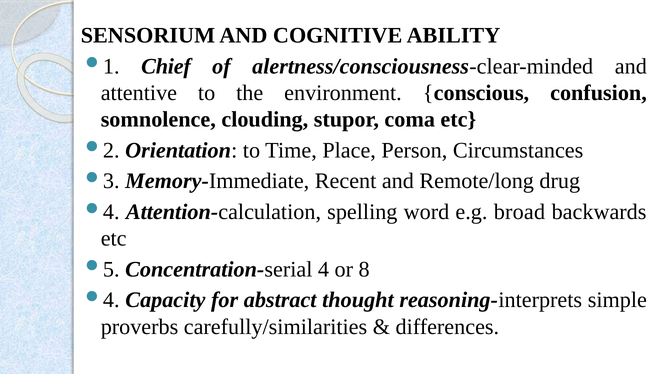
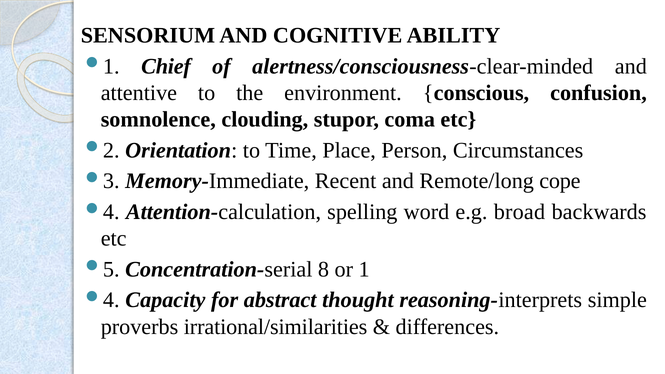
drug: drug -> cope (560, 181)
4: 4 -> 8 (323, 269)
8: 8 -> 1 (364, 269)
carefully/similarities: carefully/similarities -> irrational/similarities (276, 327)
